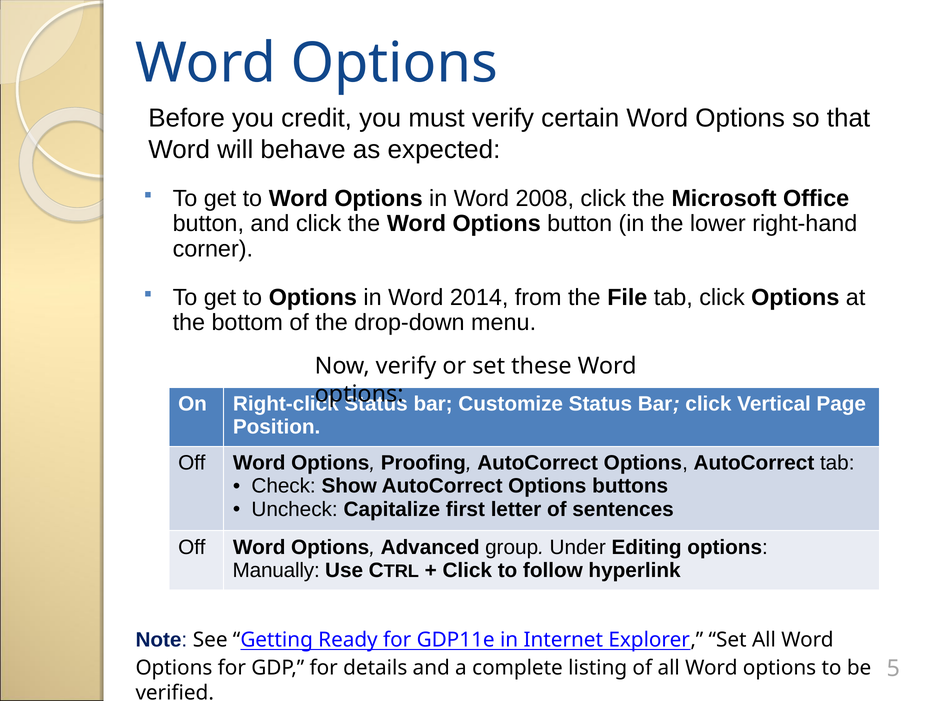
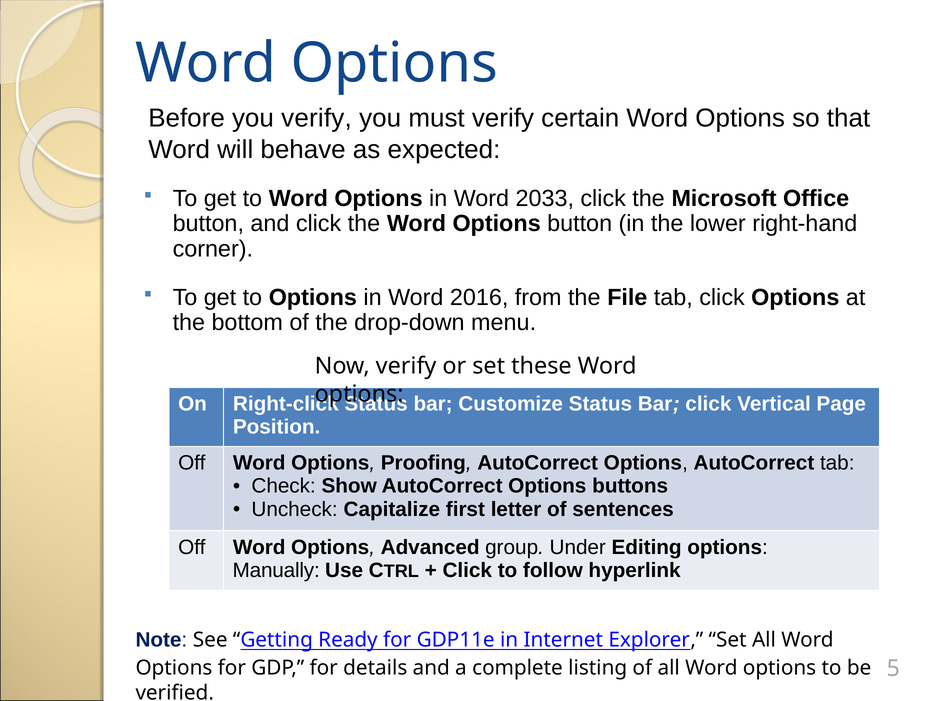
you credit: credit -> verify (316, 118)
2008: 2008 -> 2033 (545, 198)
2014: 2014 -> 2016 (479, 298)
